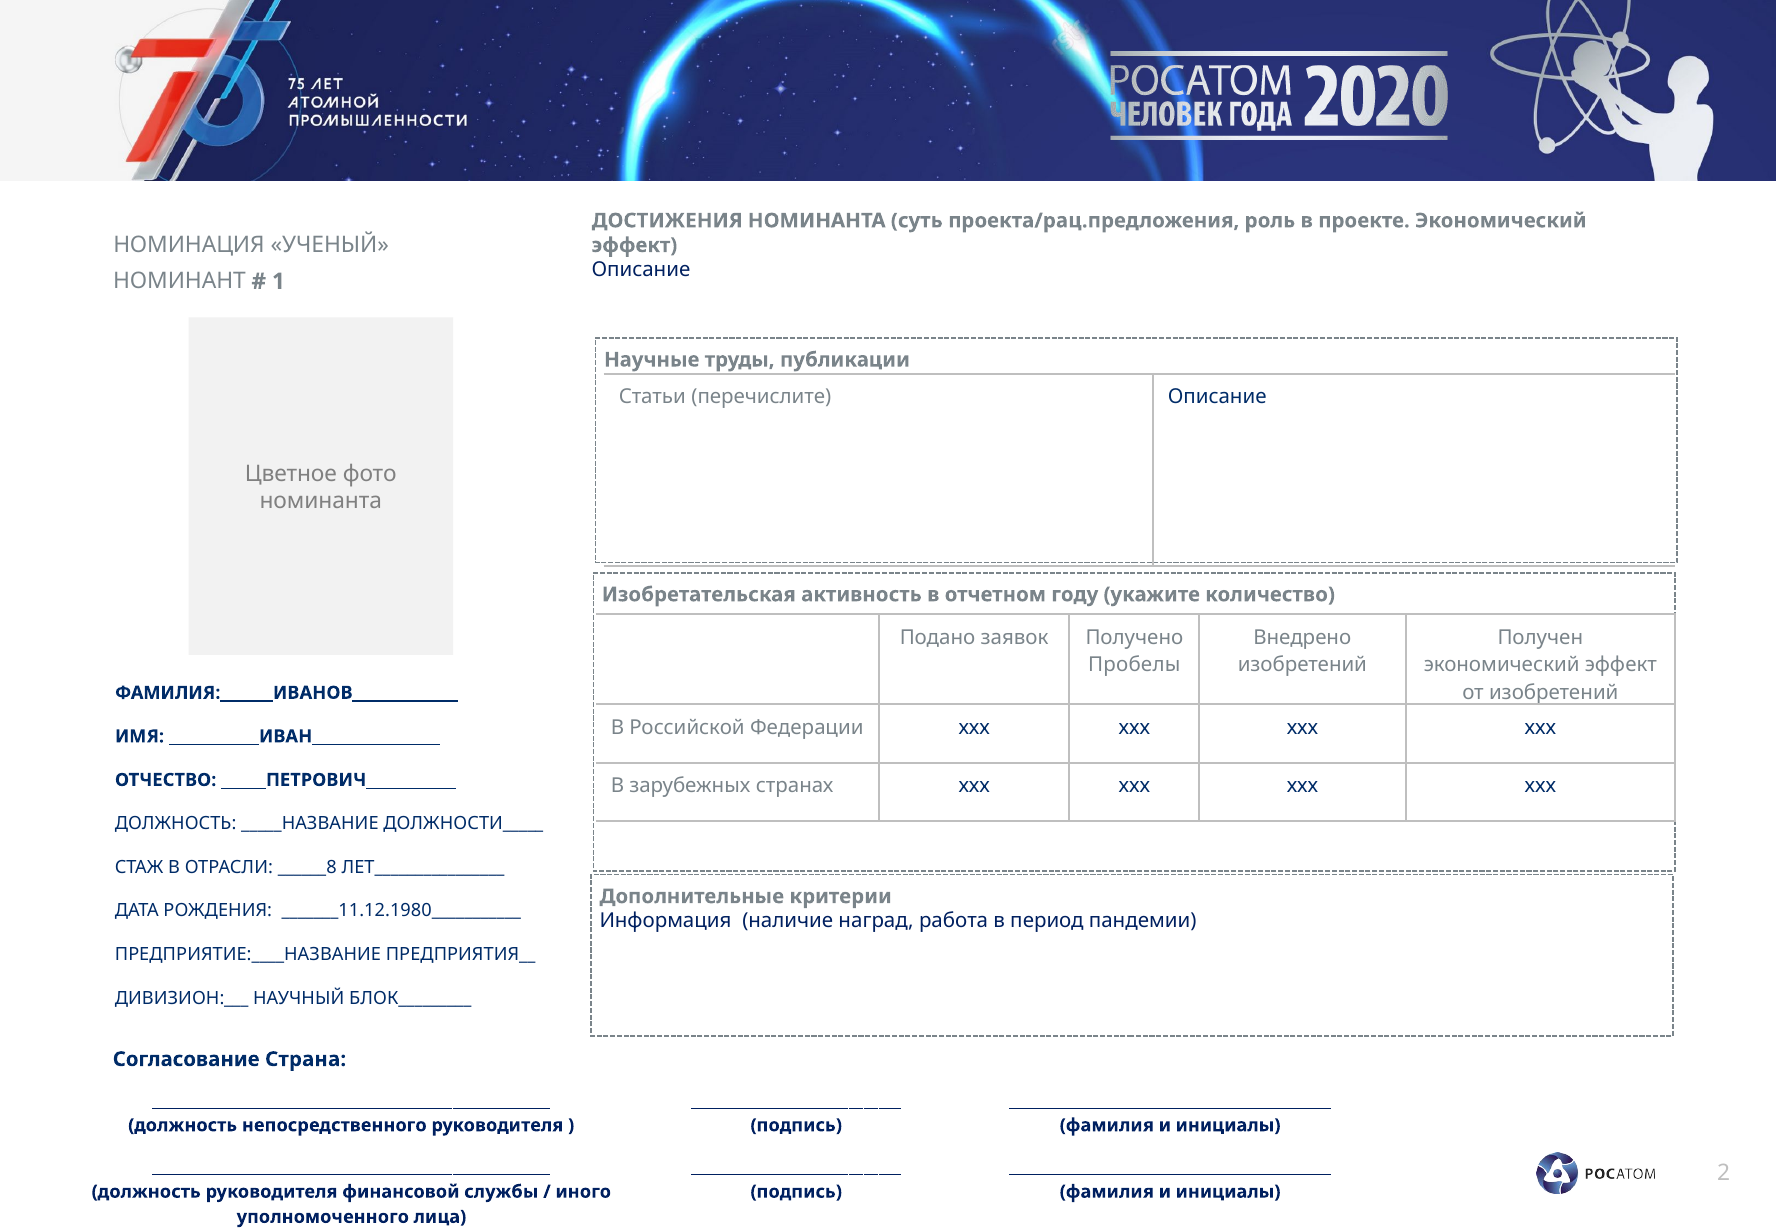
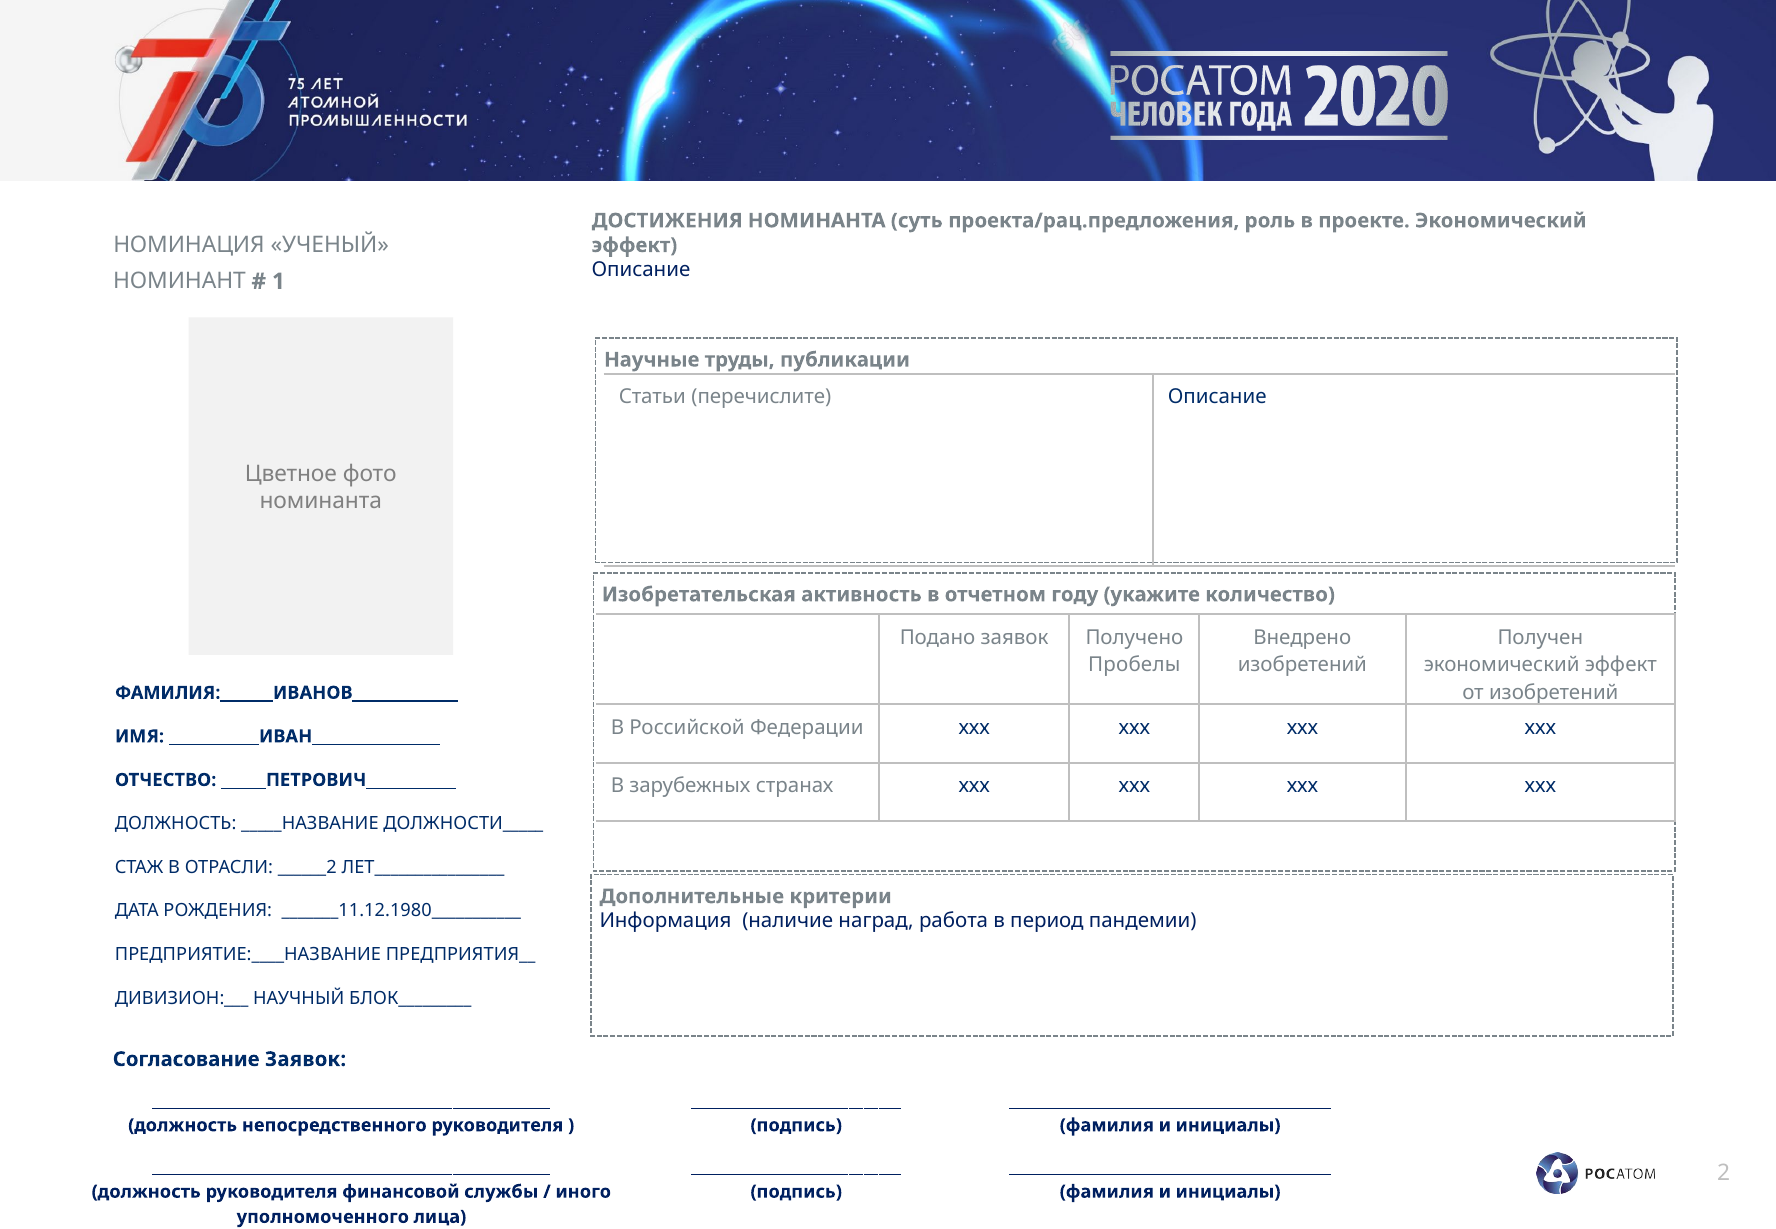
______8: ______8 -> ______2 (307, 868)
Согласование Страна: Страна -> Заявок (306, 1060)
